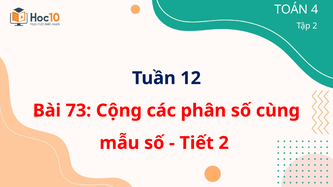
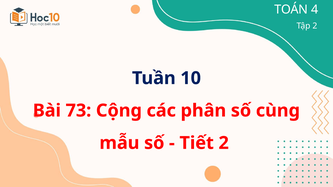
12: 12 -> 10 (191, 78)
